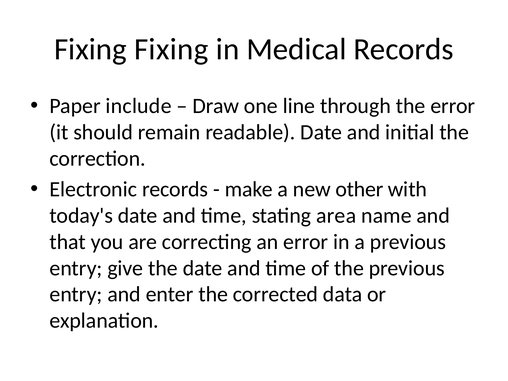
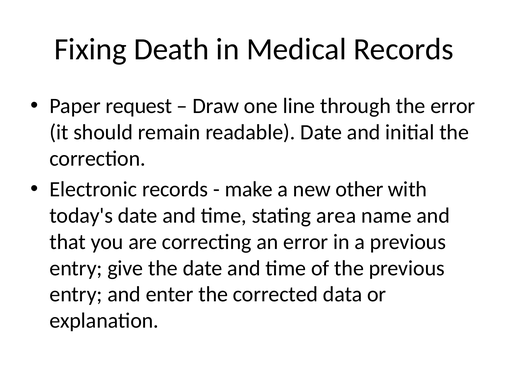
Fixing Fixing: Fixing -> Death (171, 49)
include: include -> request (139, 106)
